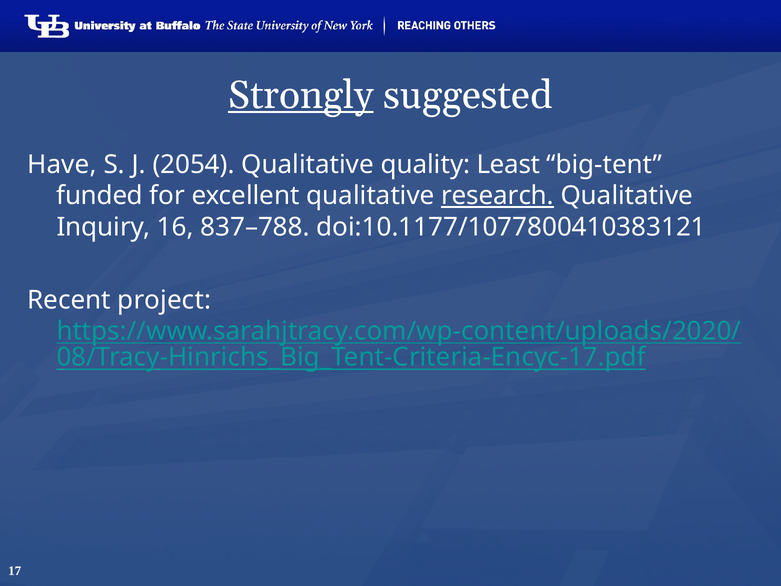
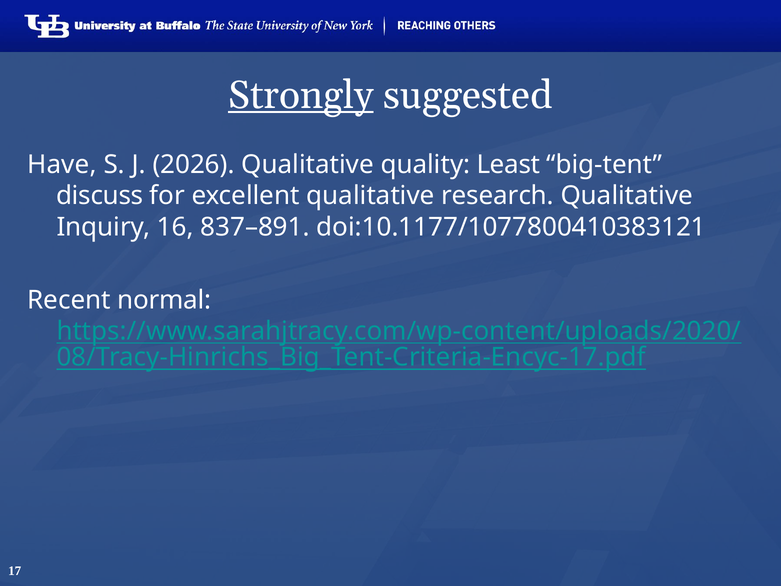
2054: 2054 -> 2026 (194, 164)
funded: funded -> discuss (100, 196)
research underline: present -> none (498, 196)
837–788: 837–788 -> 837–891 (255, 227)
project: project -> normal (164, 300)
